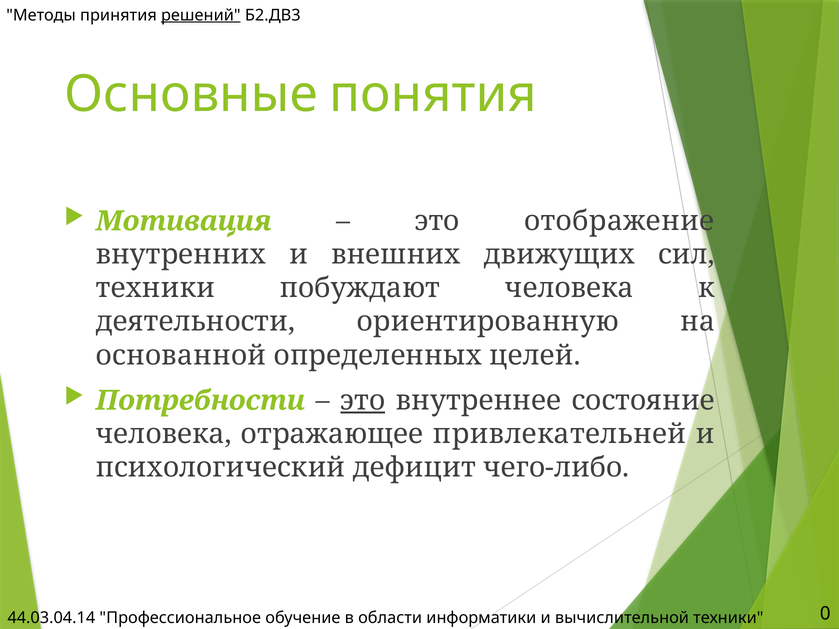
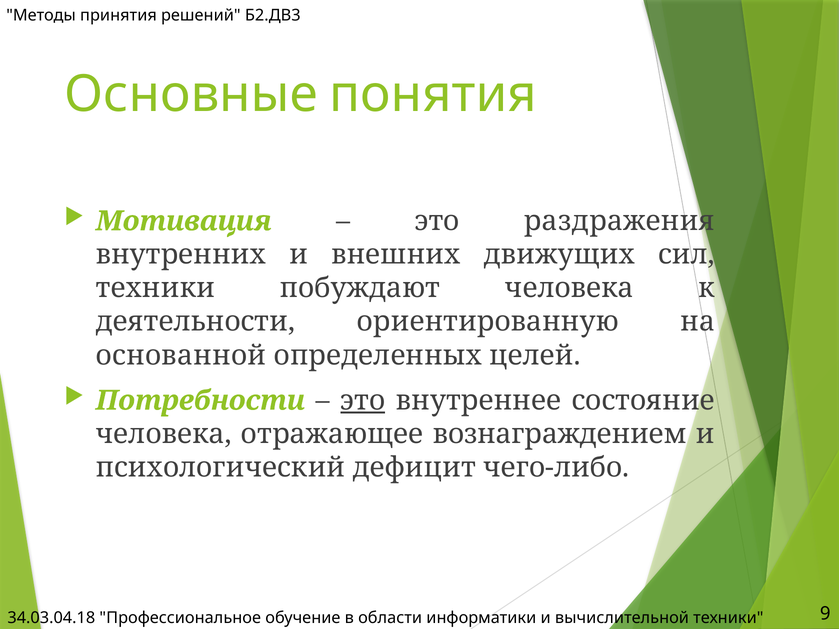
решений underline: present -> none (201, 15)
отображение: отображение -> раздражения (619, 221)
привлекательней: привлекательней -> вознаграждением (560, 434)
44.03.04.14: 44.03.04.14 -> 34.03.04.18 (51, 618)
0: 0 -> 9 (825, 614)
